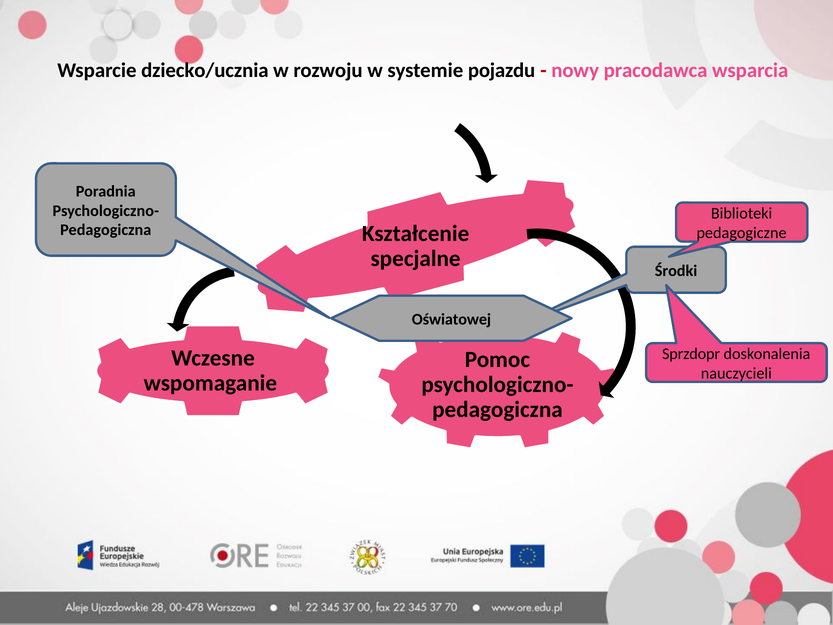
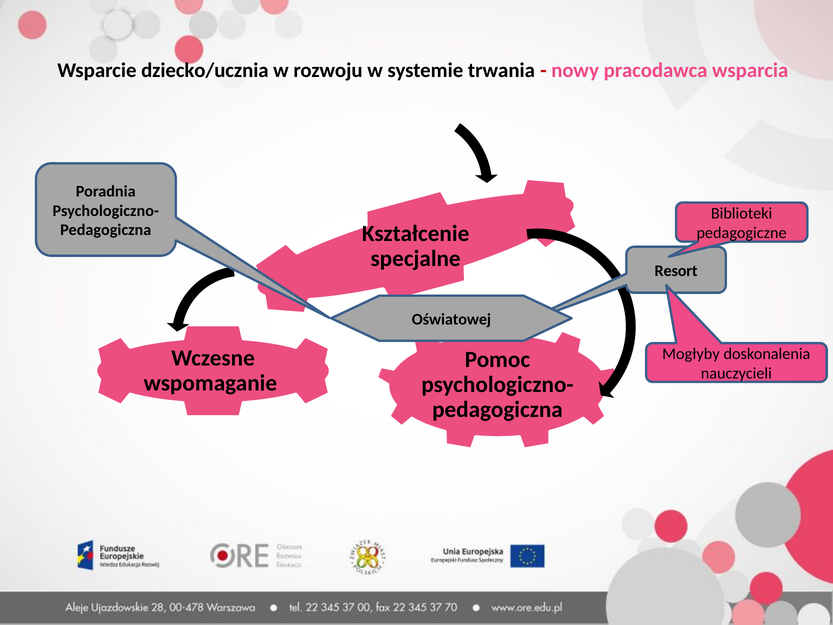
pojazdu: pojazdu -> trwania (501, 71)
Środki: Środki -> Resort (676, 271)
Sprzdopr: Sprzdopr -> Mogłyby (691, 354)
